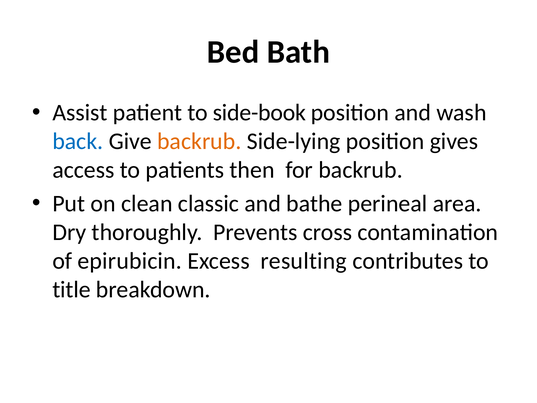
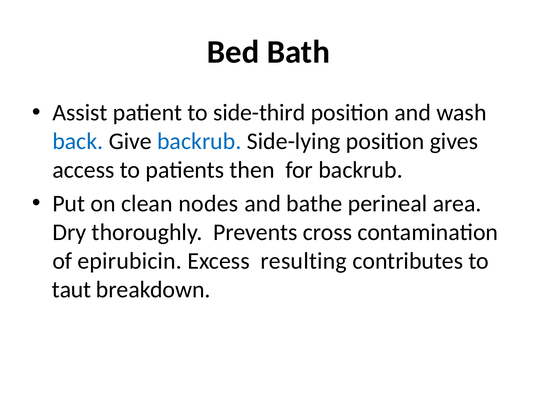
side-book: side-book -> side-third (259, 113)
backrub colour: orange -> blue (199, 141)
classic: classic -> nodes (208, 203)
title: title -> taut (72, 289)
